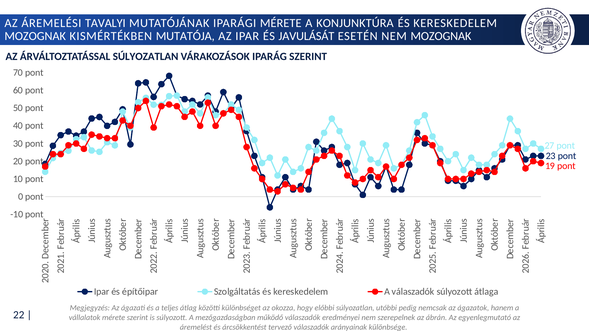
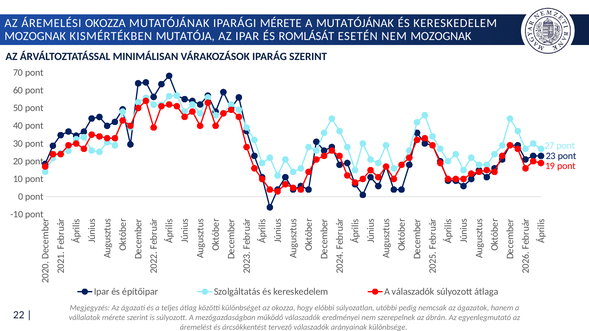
ÁREMELÉSI TAVALYI: TAVALYI -> OKOZZA (105, 23)
A KONJUNKTÚRA: KONJUNKTÚRA -> MUTATÓJÁNAK (355, 23)
JAVULÁSÁT: JAVULÁSÁT -> ROMLÁSÁT (306, 36)
ÁRVÁLTOZTATÁSSAL SÚLYOZATLAN: SÚLYOZATLAN -> MINIMÁLISAN (146, 57)
